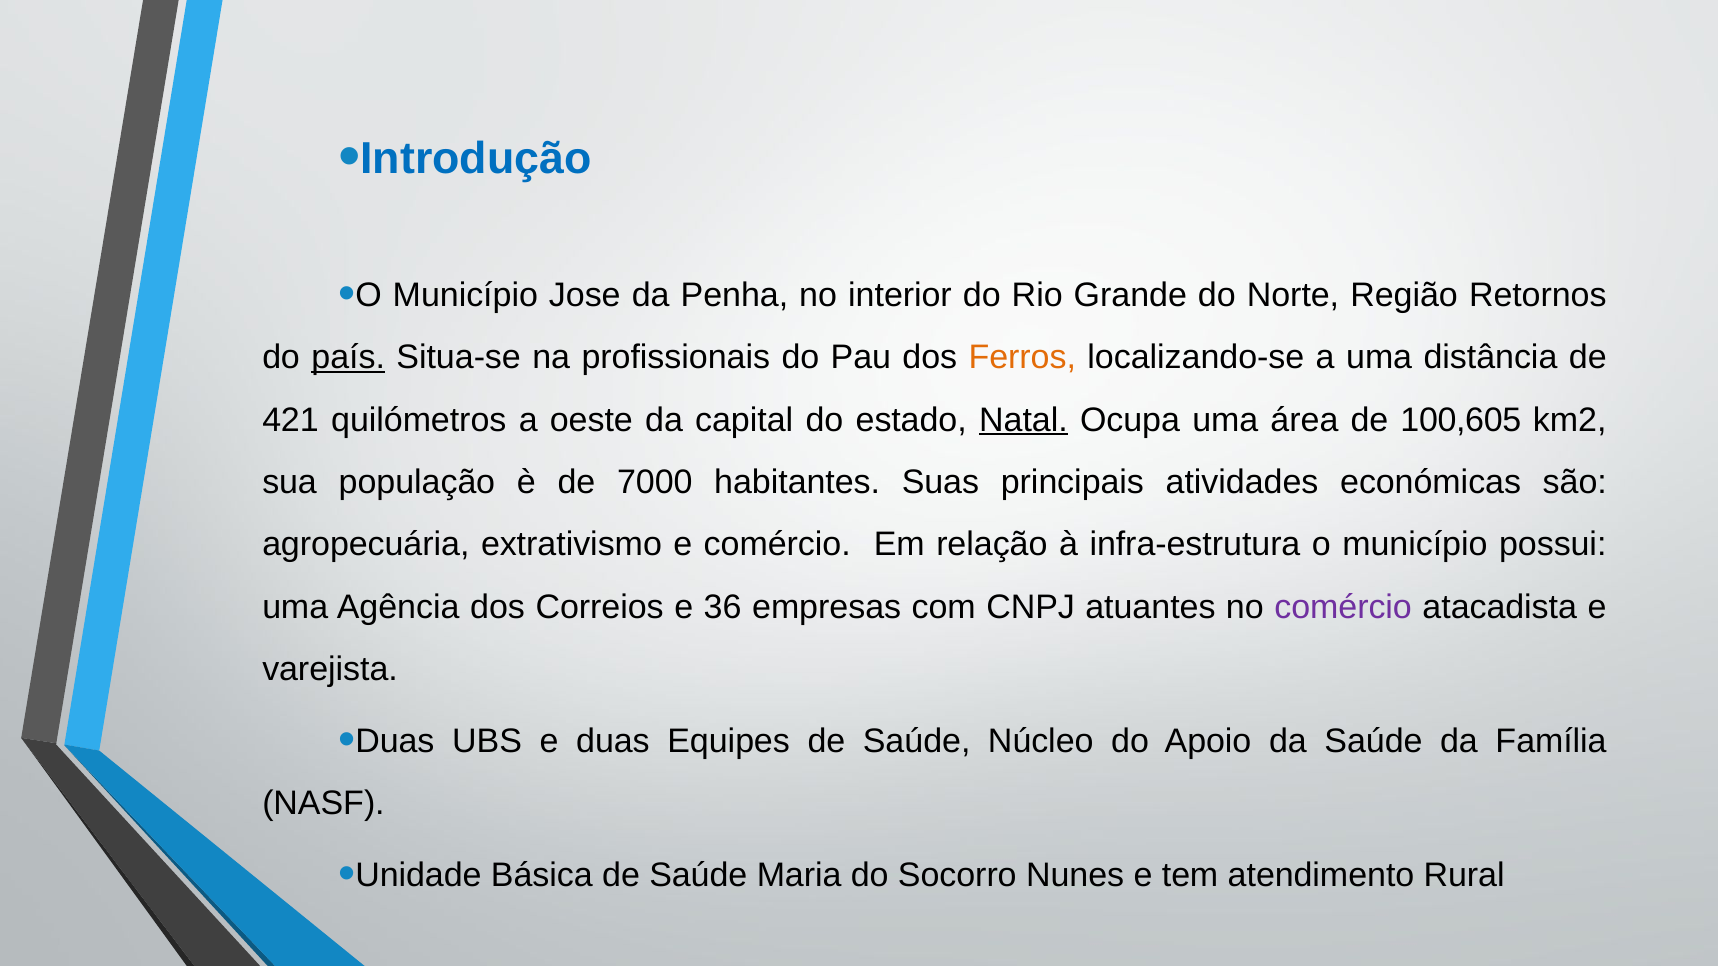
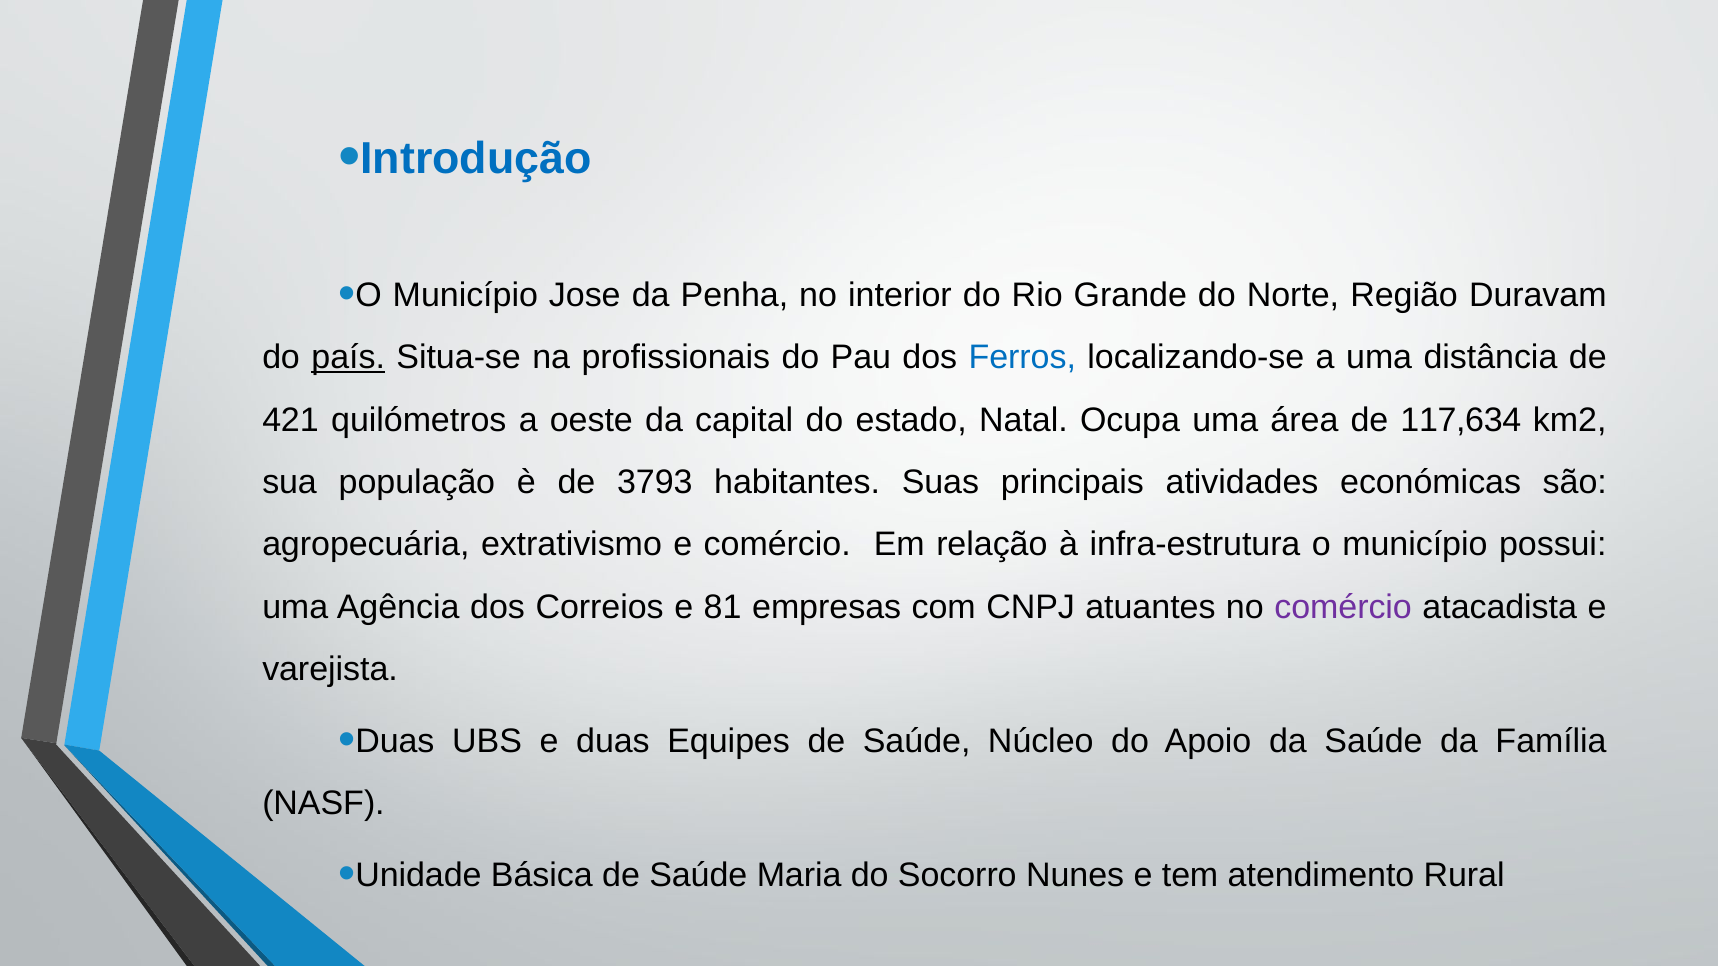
Retornos: Retornos -> Duravam (1538, 295)
Ferros colour: orange -> blue (1022, 358)
Natal underline: present -> none (1023, 420)
100,605: 100,605 -> 117,634 (1461, 420)
7000: 7000 -> 3793 (655, 482)
36: 36 -> 81 (723, 607)
